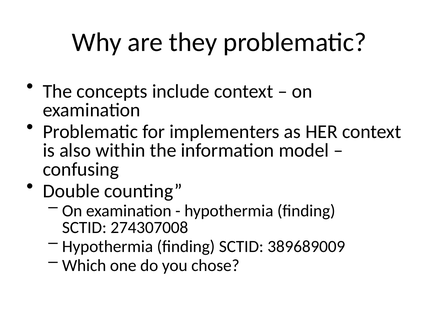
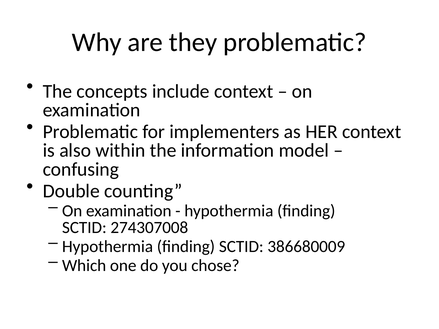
389689009: 389689009 -> 386680009 (306, 247)
